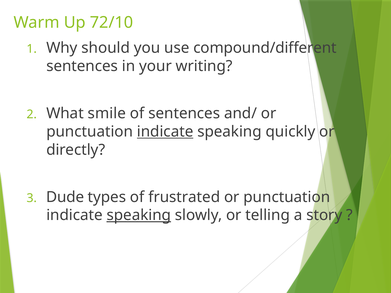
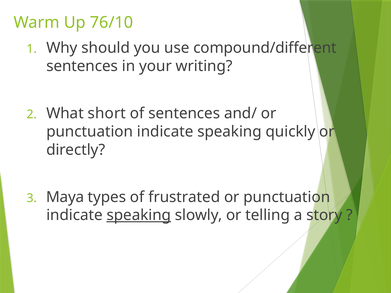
72/10: 72/10 -> 76/10 (112, 23)
smile: smile -> short (107, 113)
indicate underline: present -> none (165, 132)
Dude: Dude -> Maya (65, 197)
